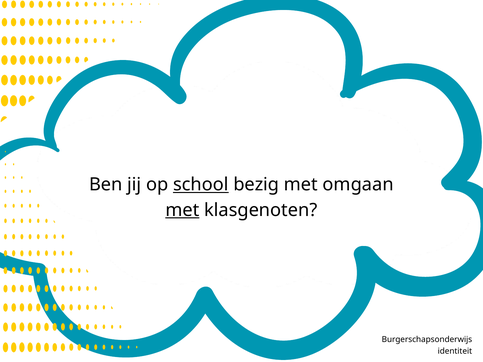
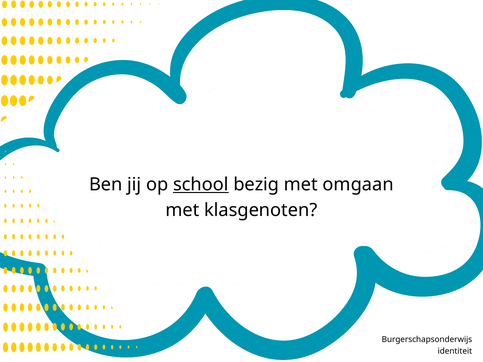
met underline: present -> none (182, 210)
